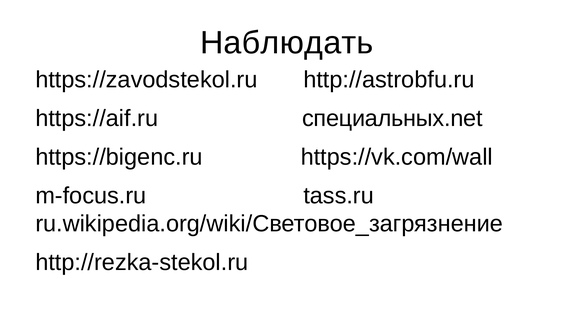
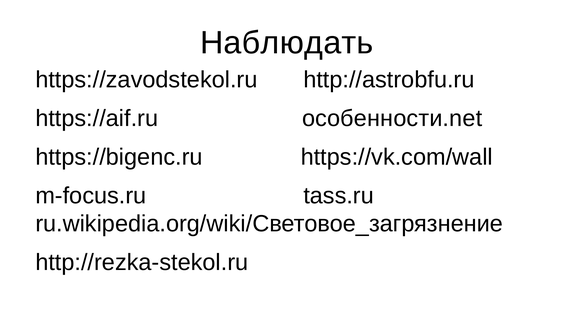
специальных.net: специальных.net -> особенности.net (392, 118)
